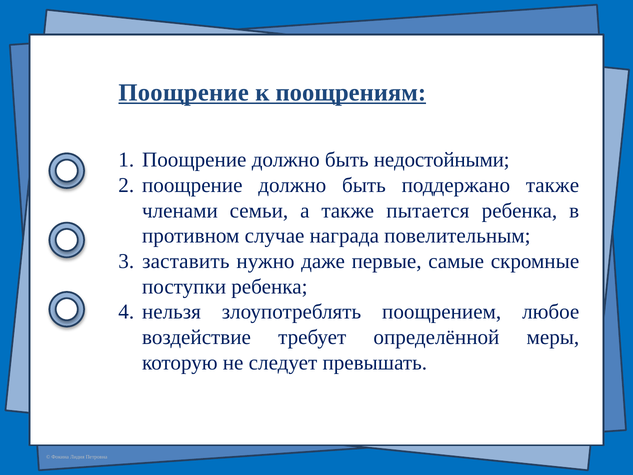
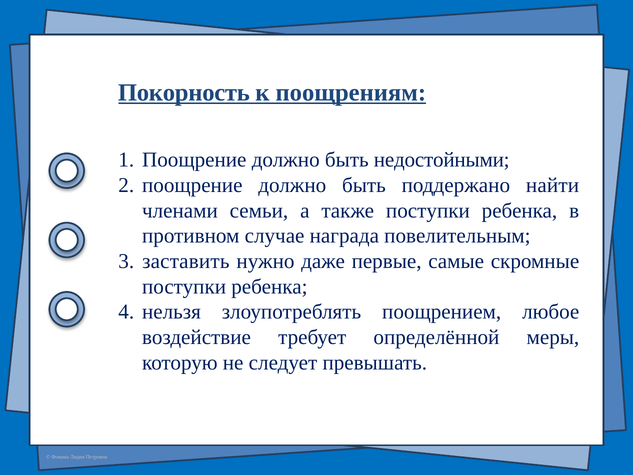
Поощрение: Поощрение -> Покорность (184, 92)
поддержано также: также -> найти (552, 185)
также пытается: пытается -> поступки (428, 211)
